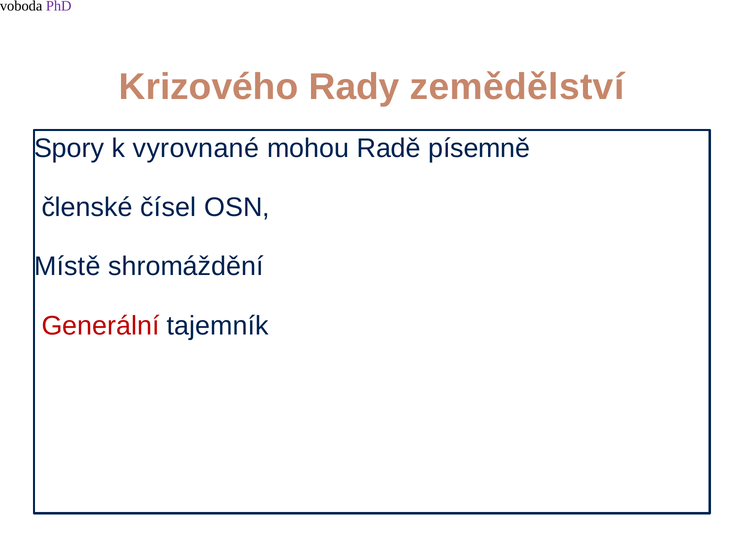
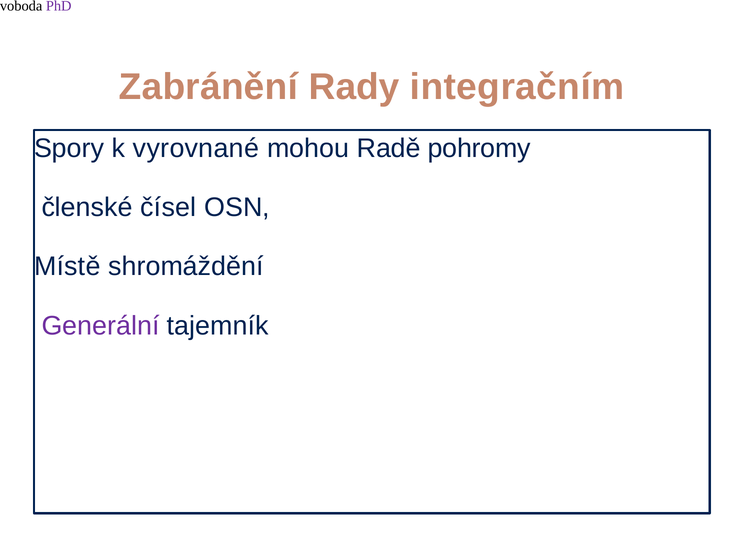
Krizového: Krizového -> Zabránění (208, 87)
zemědělství: zemědělství -> integračním (517, 87)
písemně: písemně -> pohromy (479, 148)
Generální colour: red -> purple (100, 326)
